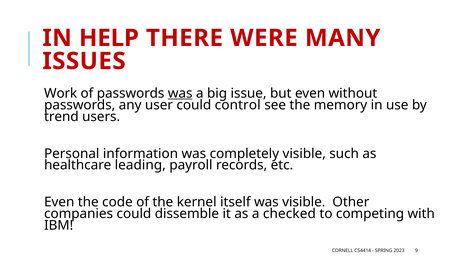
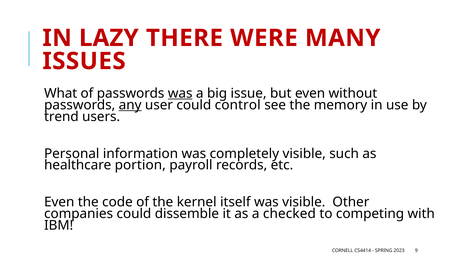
HELP: HELP -> LAZY (109, 38)
Work: Work -> What (61, 93)
any underline: none -> present (130, 105)
leading: leading -> portion (140, 165)
